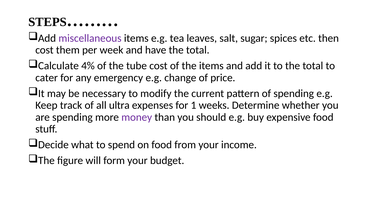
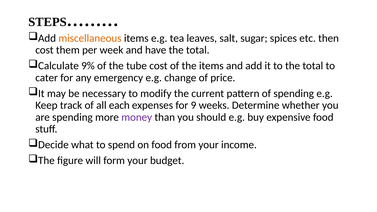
miscellaneous colour: purple -> orange (90, 38)
4%: 4% -> 9% (88, 66)
ultra: ultra -> each (119, 105)
1: 1 -> 9 (194, 105)
